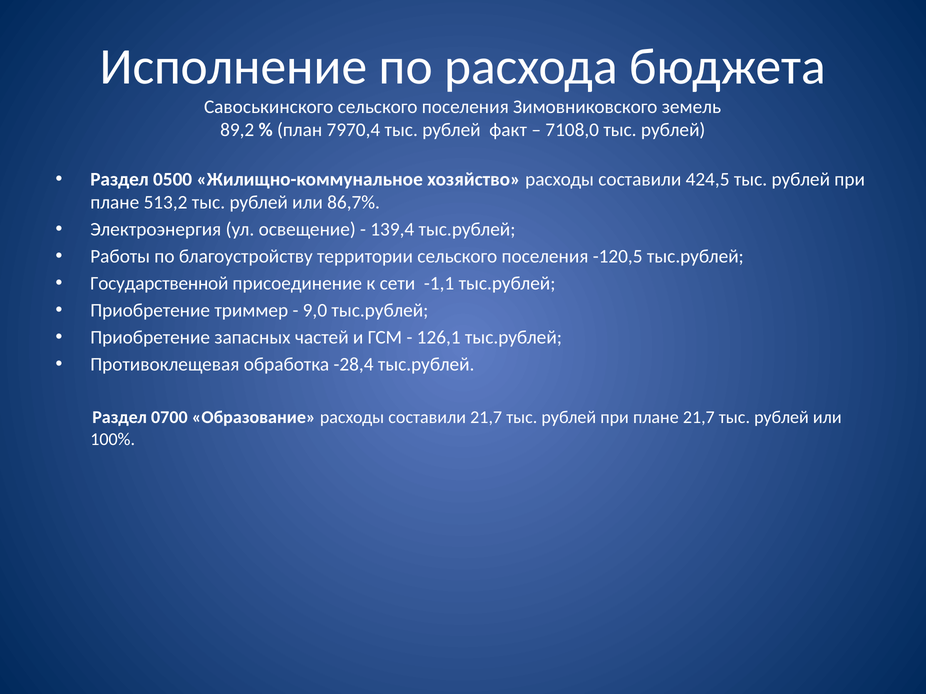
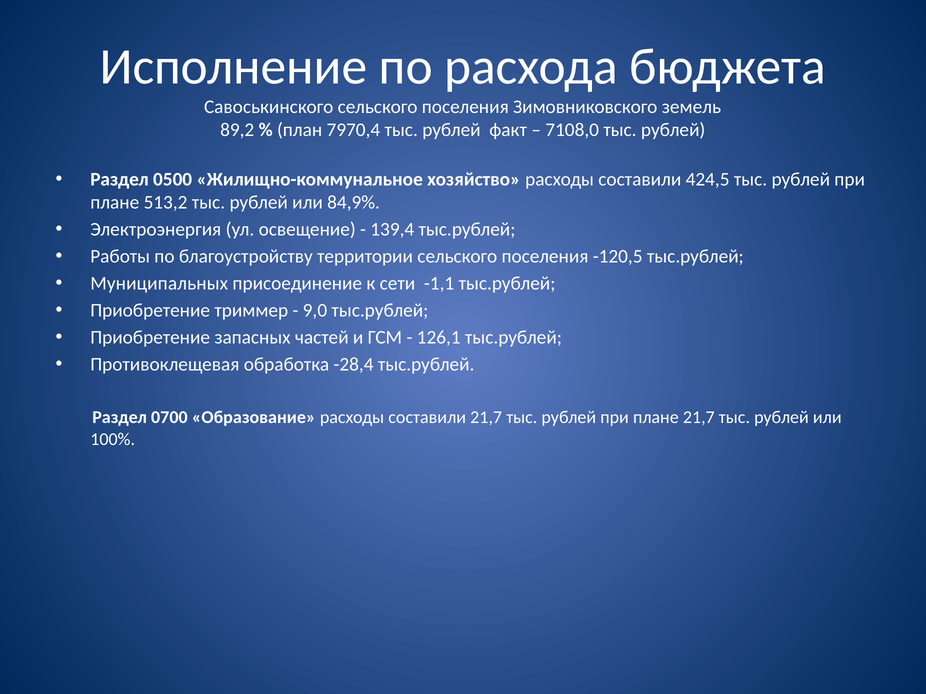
86,7%: 86,7% -> 84,9% (354, 203)
Государственной: Государственной -> Муниципальных (159, 284)
